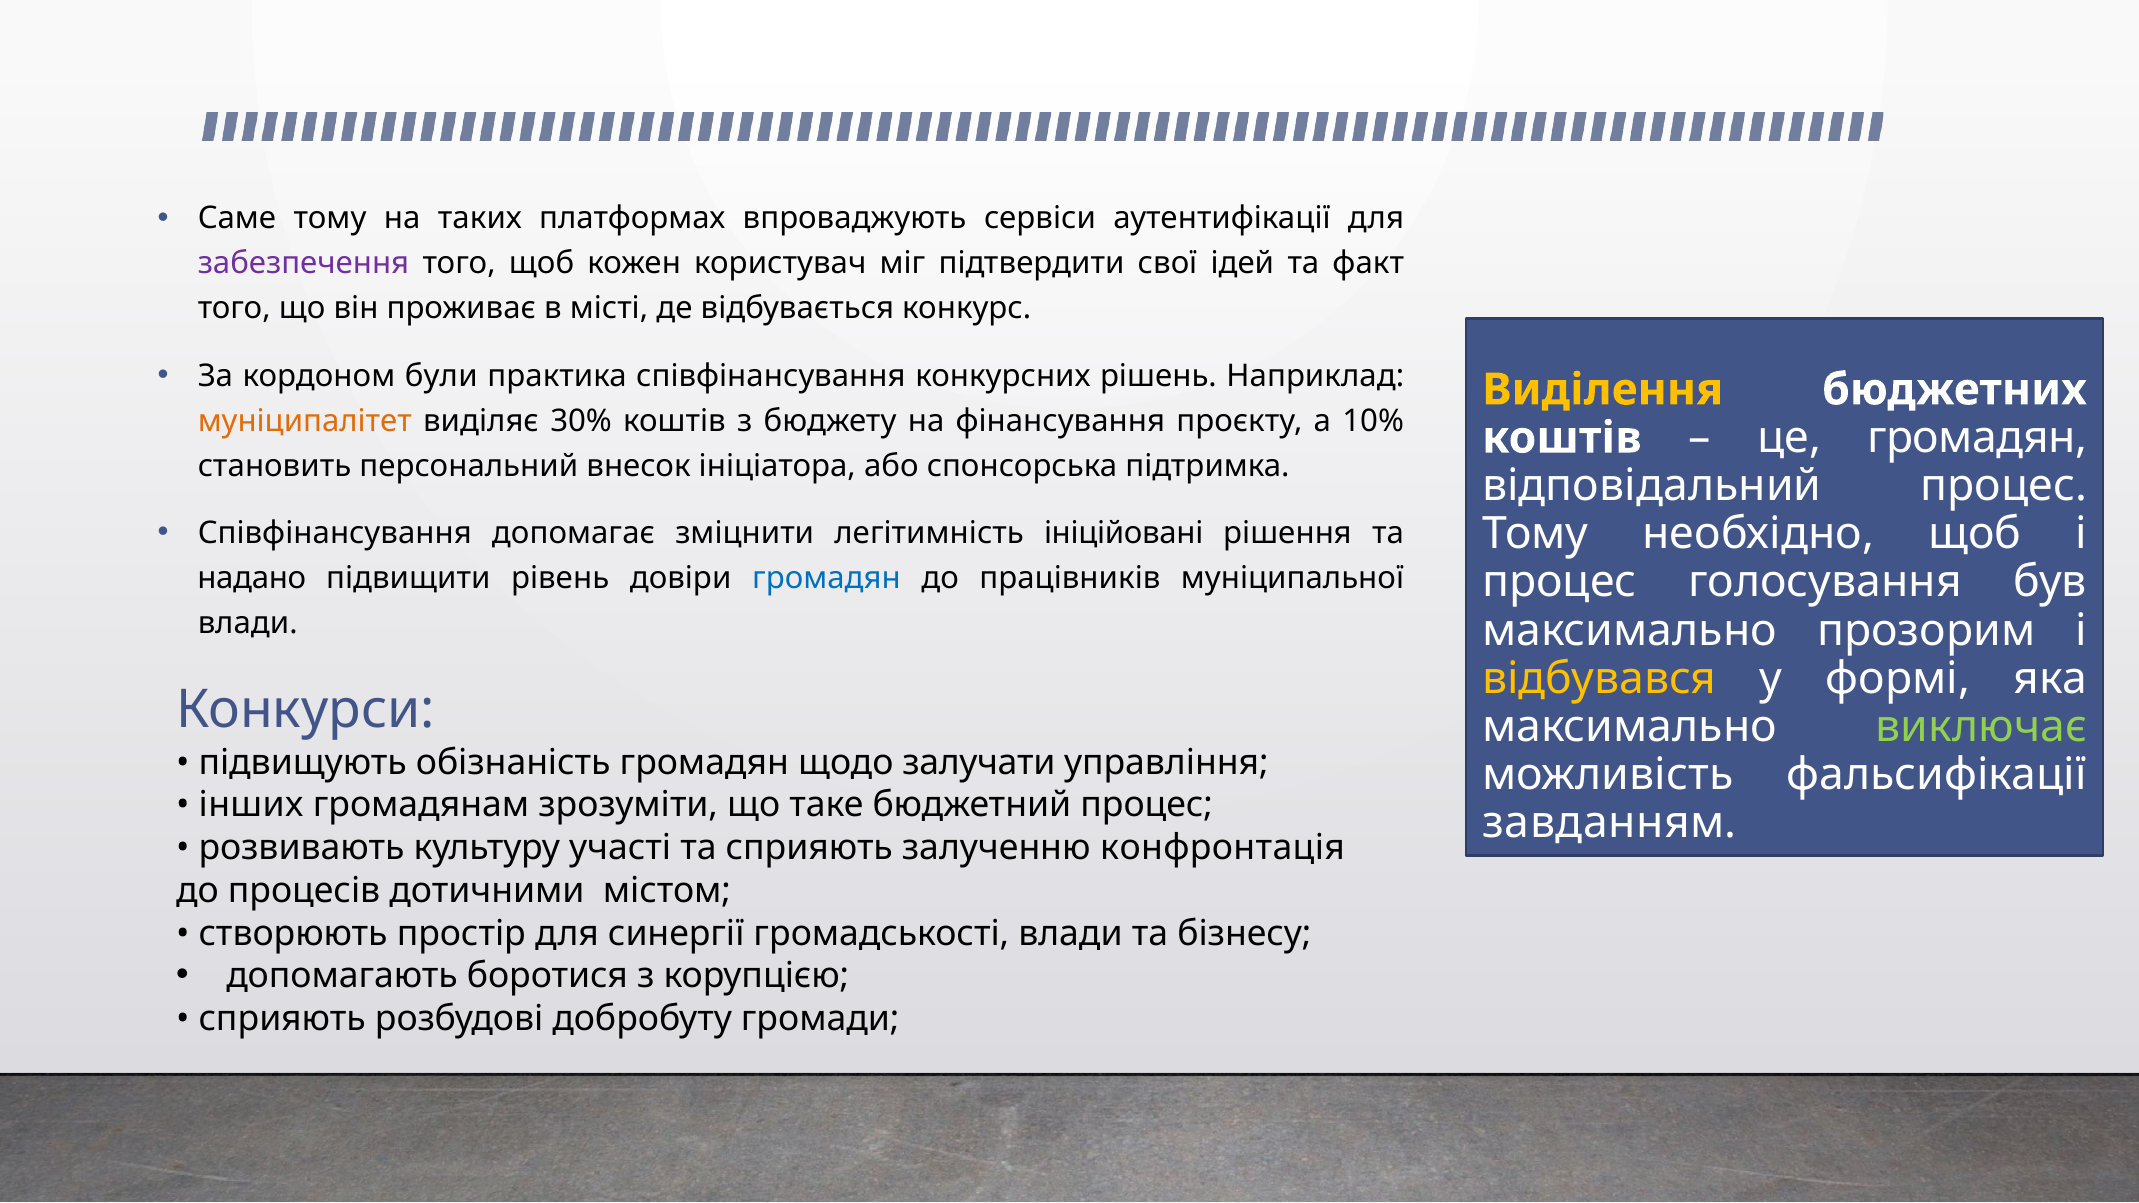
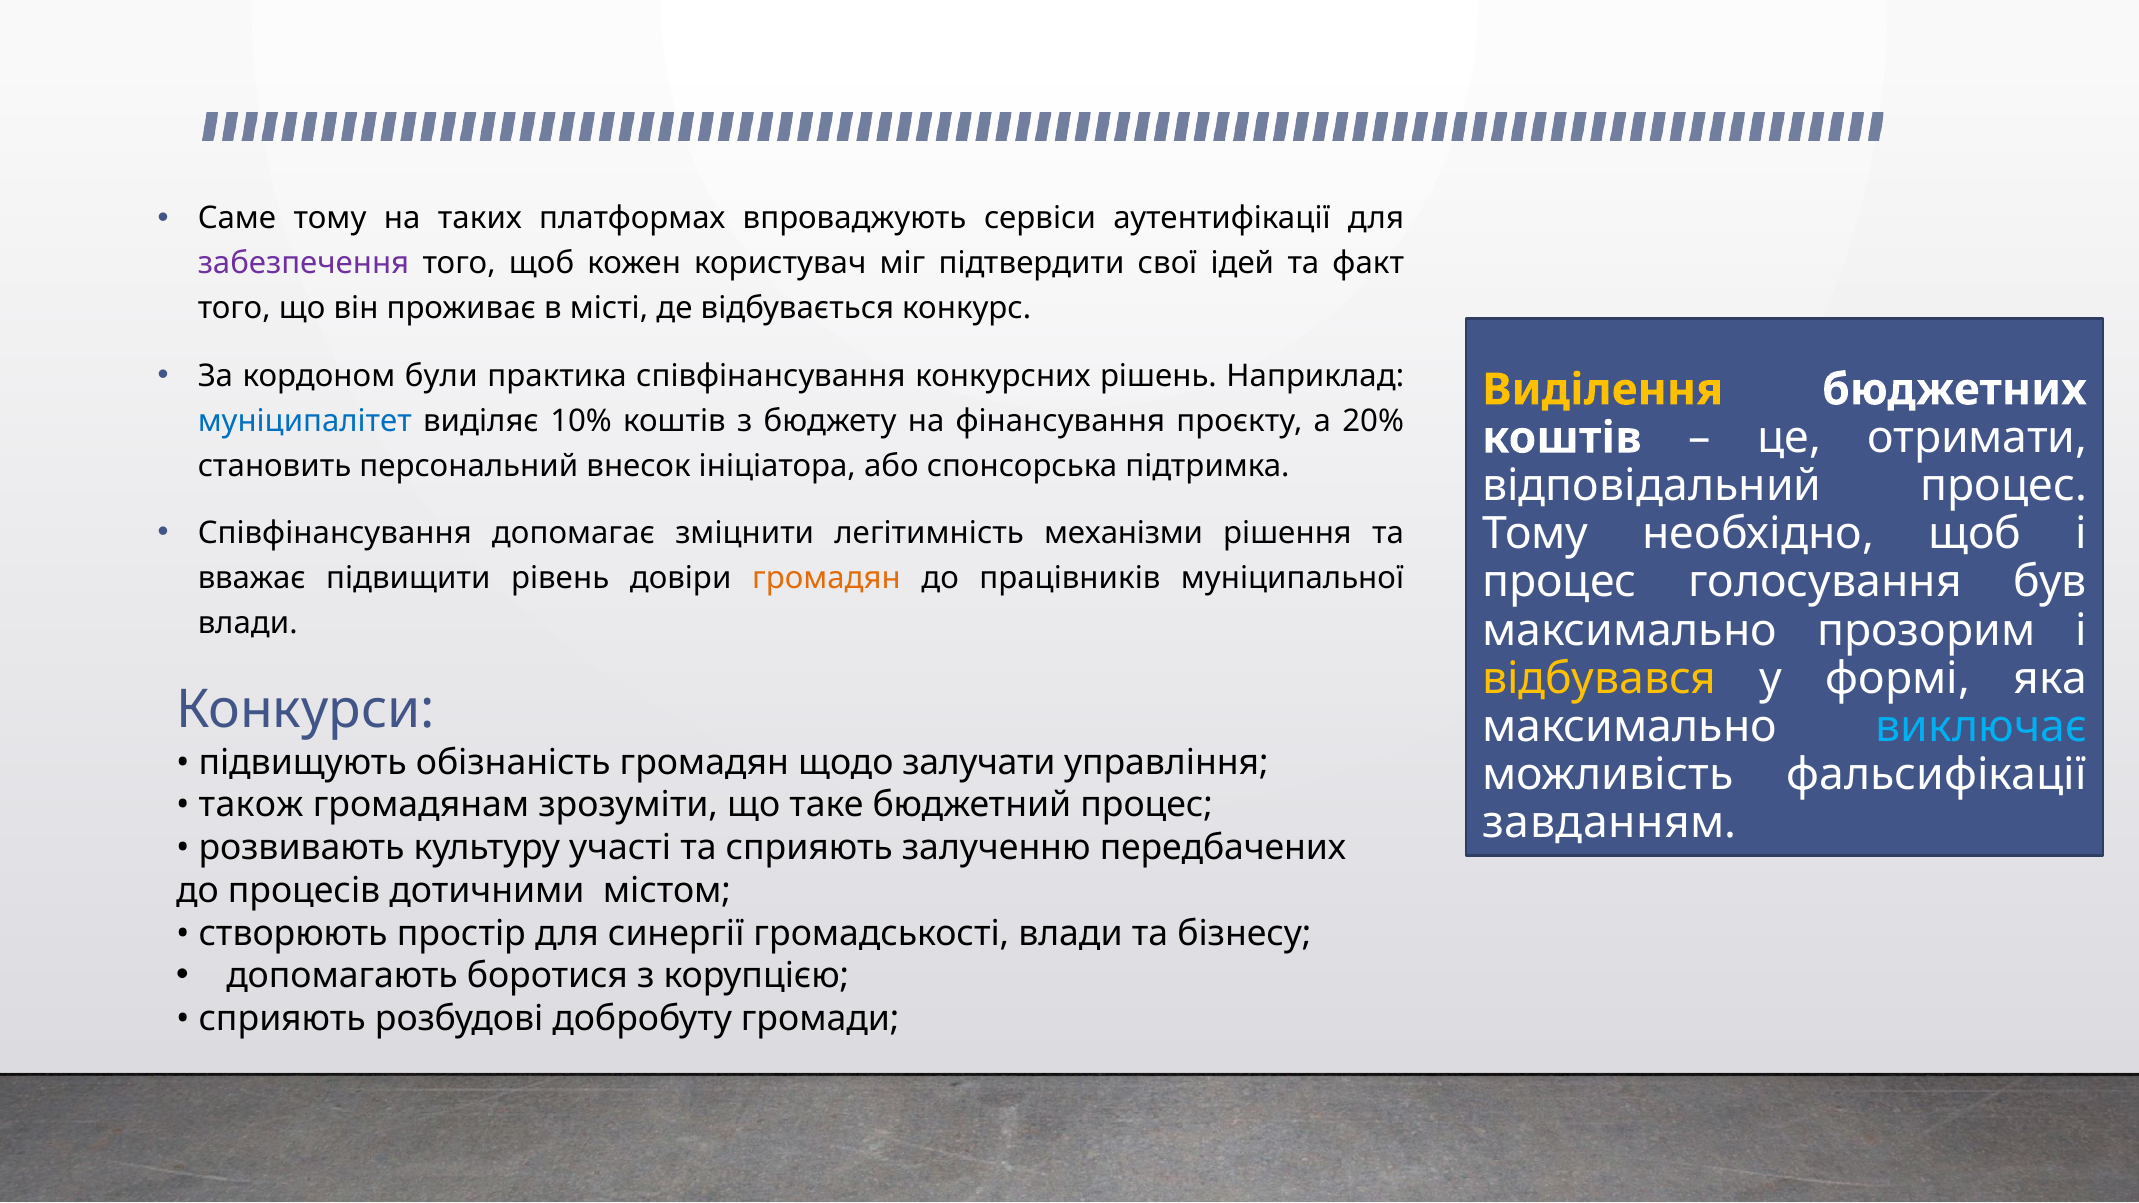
муніципалітет colour: orange -> blue (305, 421)
30%: 30% -> 10% (581, 421)
10%: 10% -> 20% (1373, 421)
це громадян: громадян -> отримати (1977, 438)
ініційовані: ініційовані -> механізми (1124, 533)
надано: надано -> вважає (252, 578)
громадян colour: blue -> orange (826, 578)
виключає colour: light green -> light blue (1981, 727)
інших: інших -> також (251, 805)
конфронтація: конфронтація -> передбачених (1223, 848)
